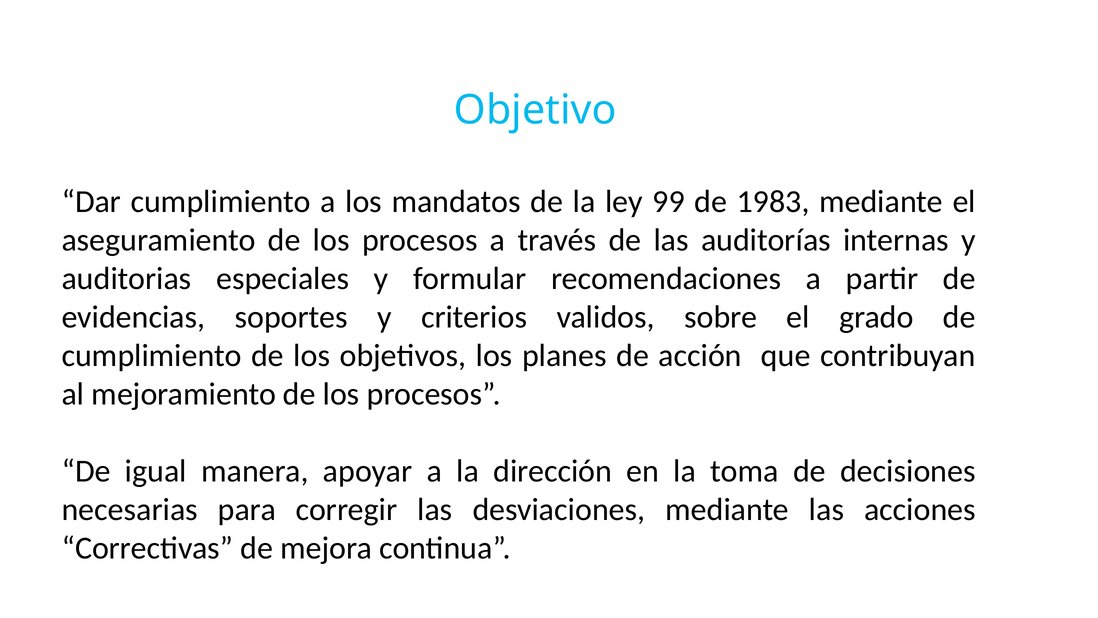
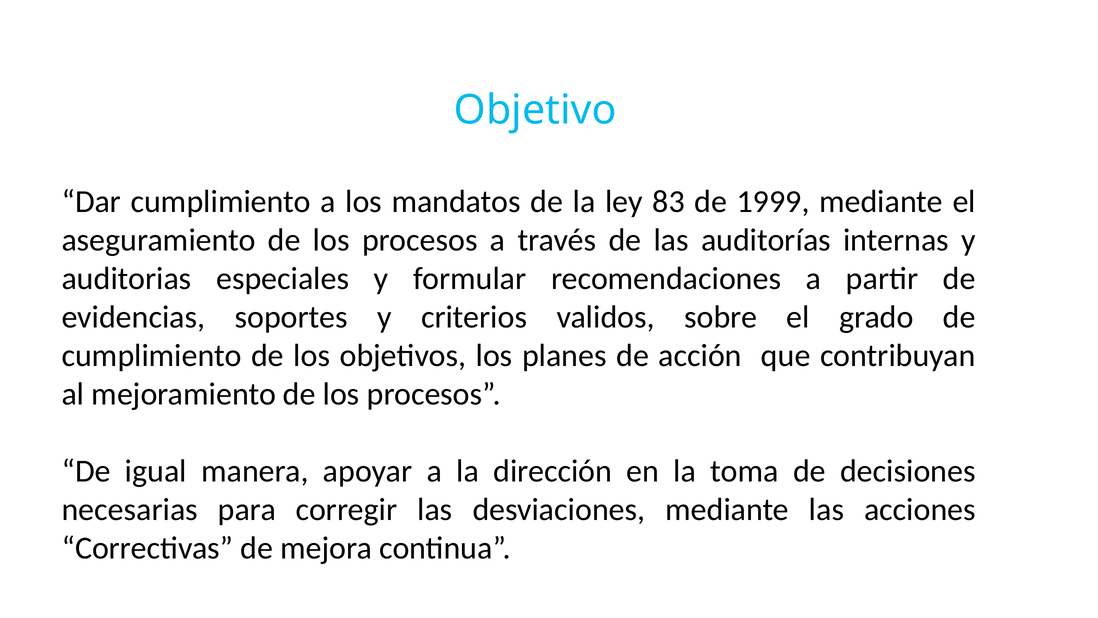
99: 99 -> 83 (669, 202)
1983: 1983 -> 1999 (773, 202)
